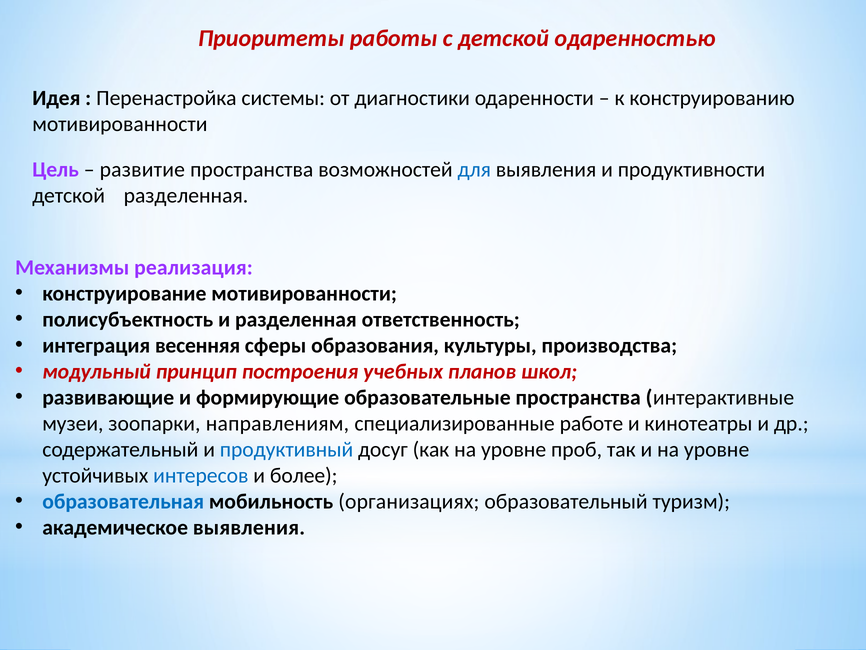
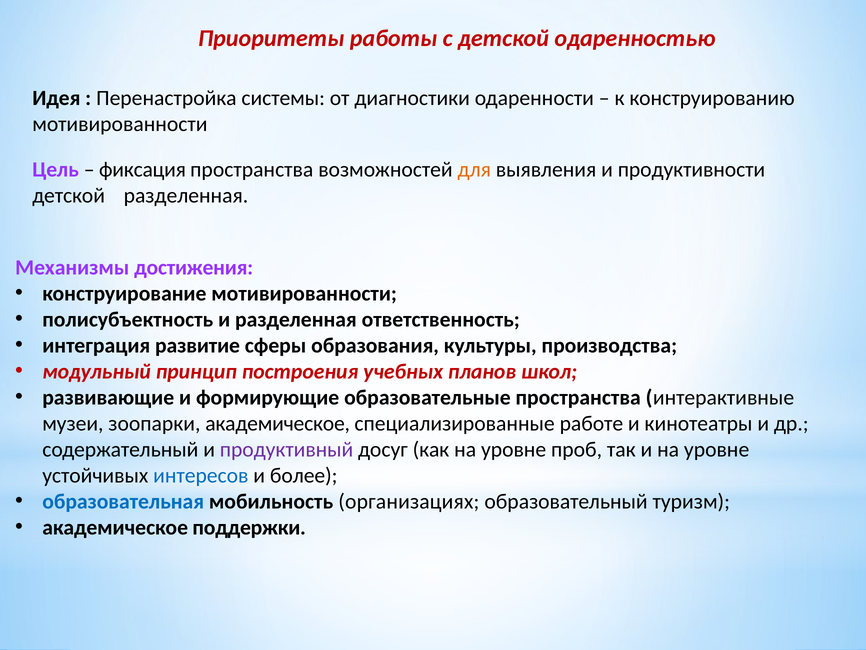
развитие: развитие -> фиксация (142, 170)
для colour: blue -> orange (474, 170)
реализация: реализация -> достижения (194, 267)
весенняя: весенняя -> развитие (198, 345)
зоопарки направлениям: направлениям -> академическое (278, 423)
продуктивный colour: blue -> purple (287, 449)
академическое выявления: выявления -> поддержки (249, 527)
